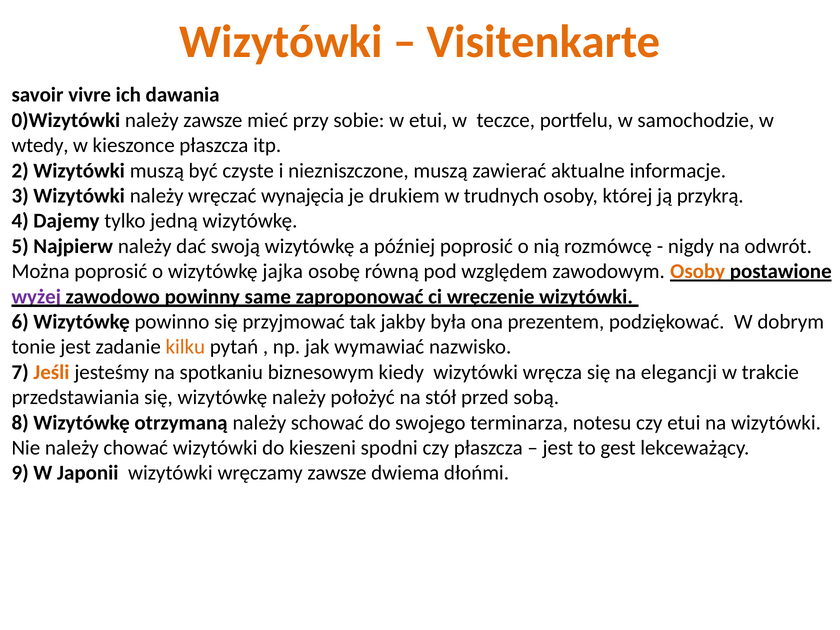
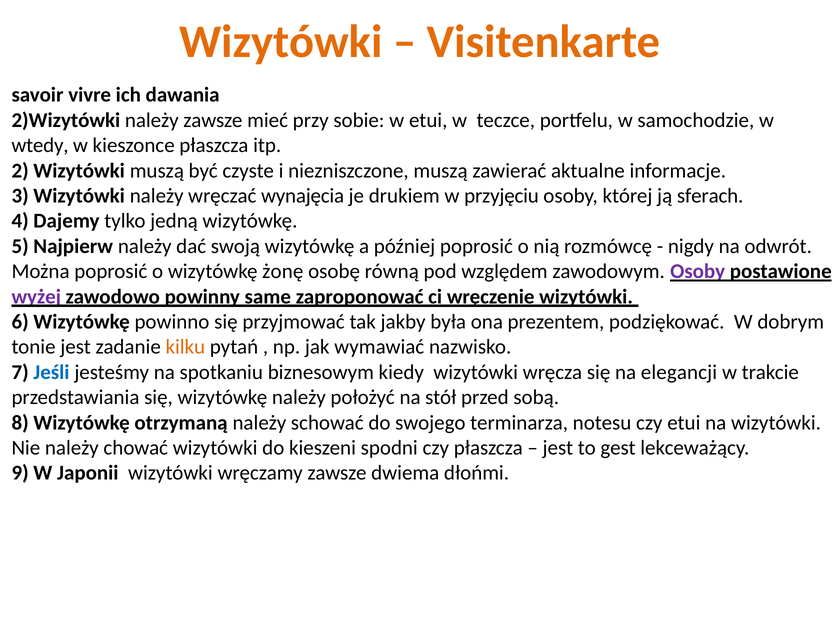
0)Wizytówki: 0)Wizytówki -> 2)Wizytówki (66, 120)
trudnych: trudnych -> przyjęciu (501, 196)
przykrą: przykrą -> sferach (710, 196)
jajka: jajka -> żonę (283, 271)
Osoby colour: orange -> purple (698, 271)
Jeśli colour: orange -> blue (51, 372)
